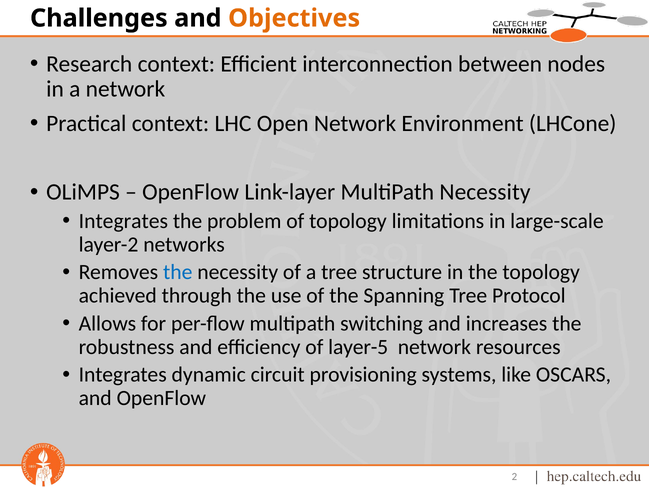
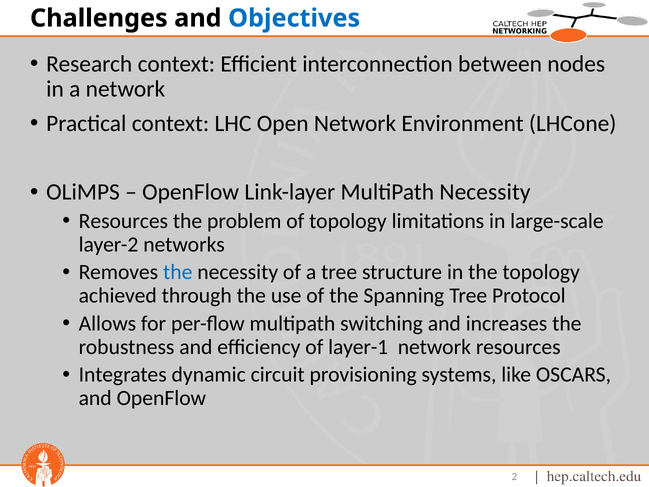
Objectives colour: orange -> blue (294, 18)
Integrates: Integrates -> Resources (123, 221)
layer-5: layer-5 -> layer-1 (358, 347)
